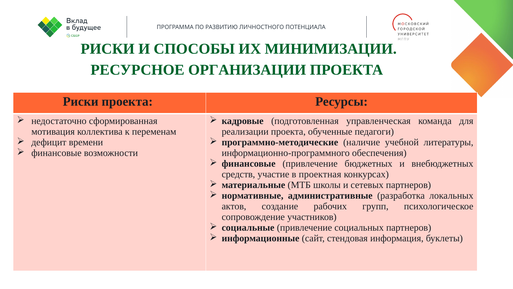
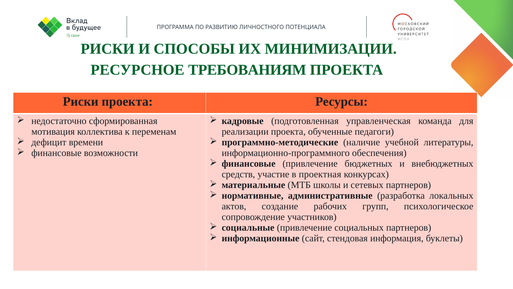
ОРГАНИЗАЦИИ: ОРГАНИЗАЦИИ -> ТРЕБОВАНИЯМ (247, 70)
